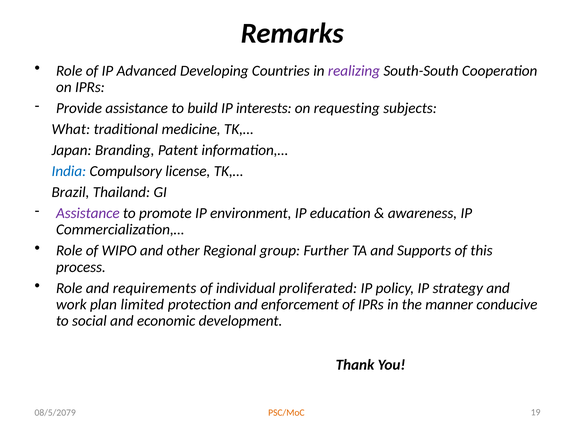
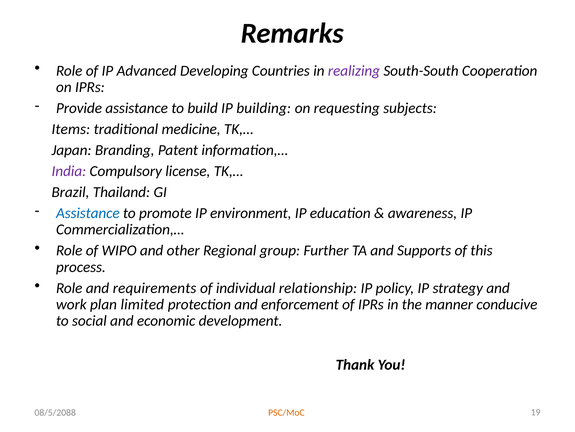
interests: interests -> building (264, 108)
What: What -> Items (71, 129)
India colour: blue -> purple (69, 171)
Assistance colour: purple -> blue (88, 213)
proliferated: proliferated -> relationship (318, 288)
08/5/2079: 08/5/2079 -> 08/5/2088 (55, 412)
